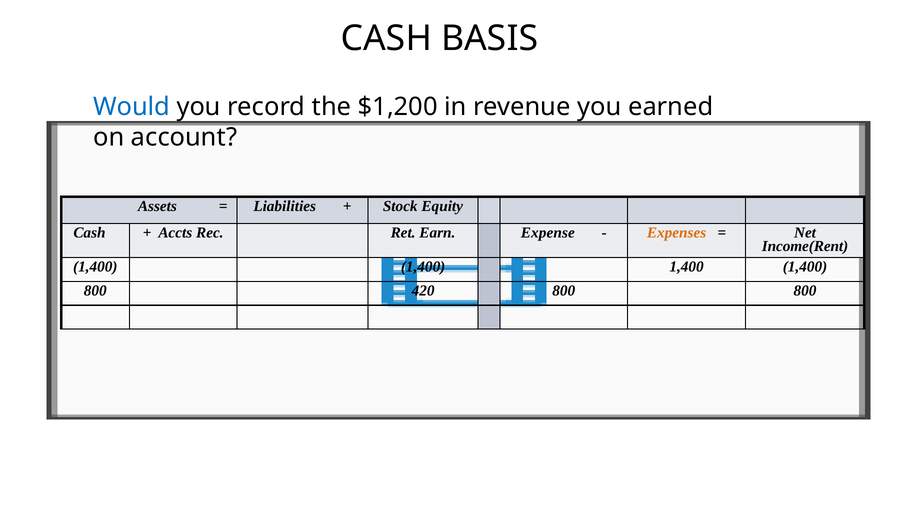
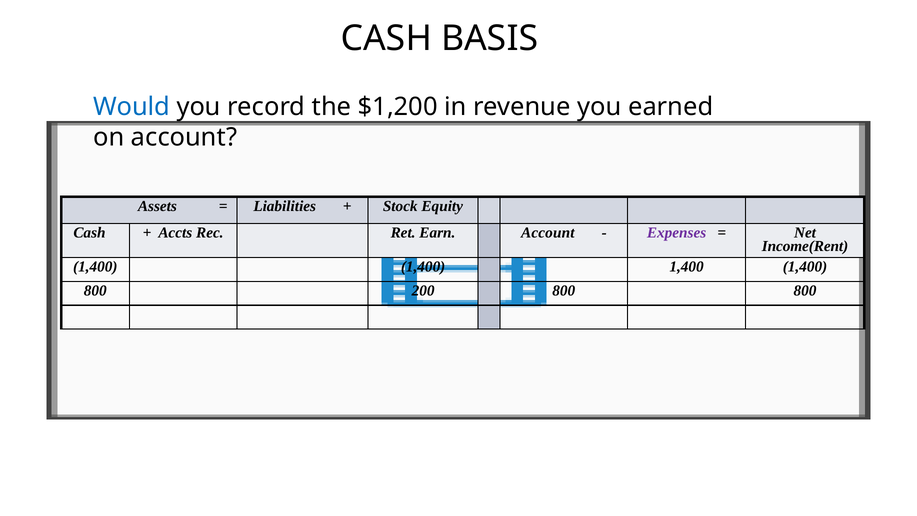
Earn Expense: Expense -> Account (548, 233)
Expenses colour: orange -> purple (677, 233)
420: 420 -> 200 (423, 291)
